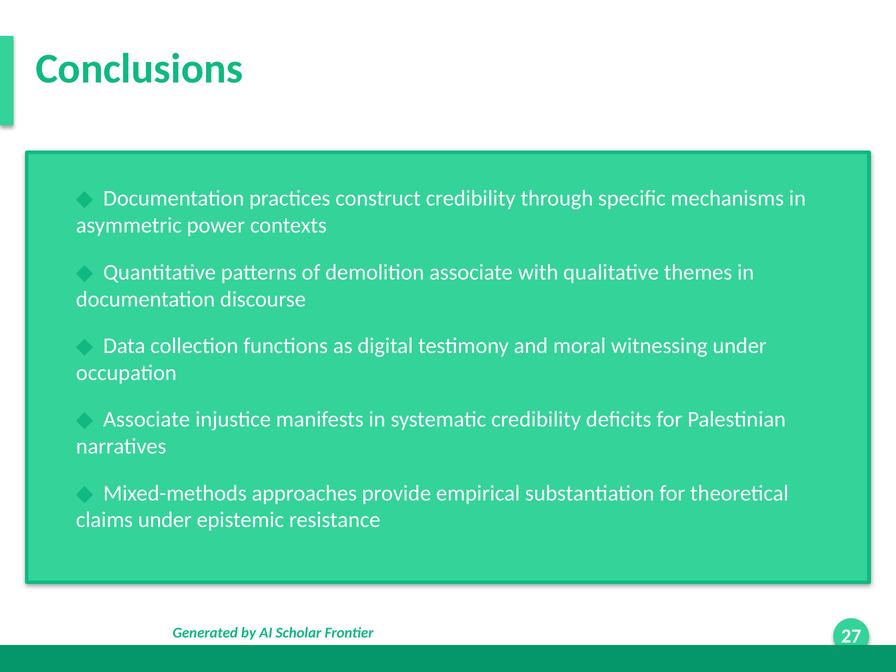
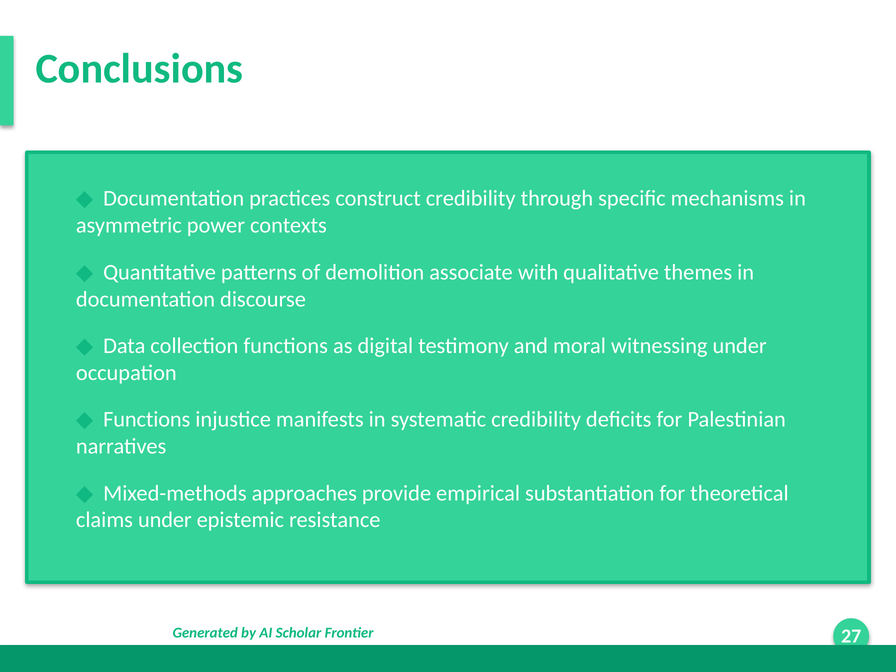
Associate: Associate -> Functions (147, 420)
